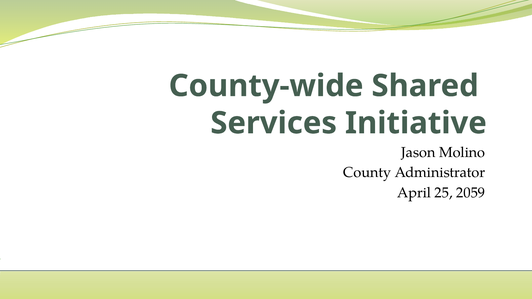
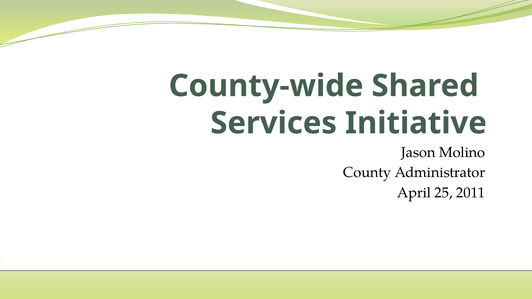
2059: 2059 -> 2011 (471, 193)
